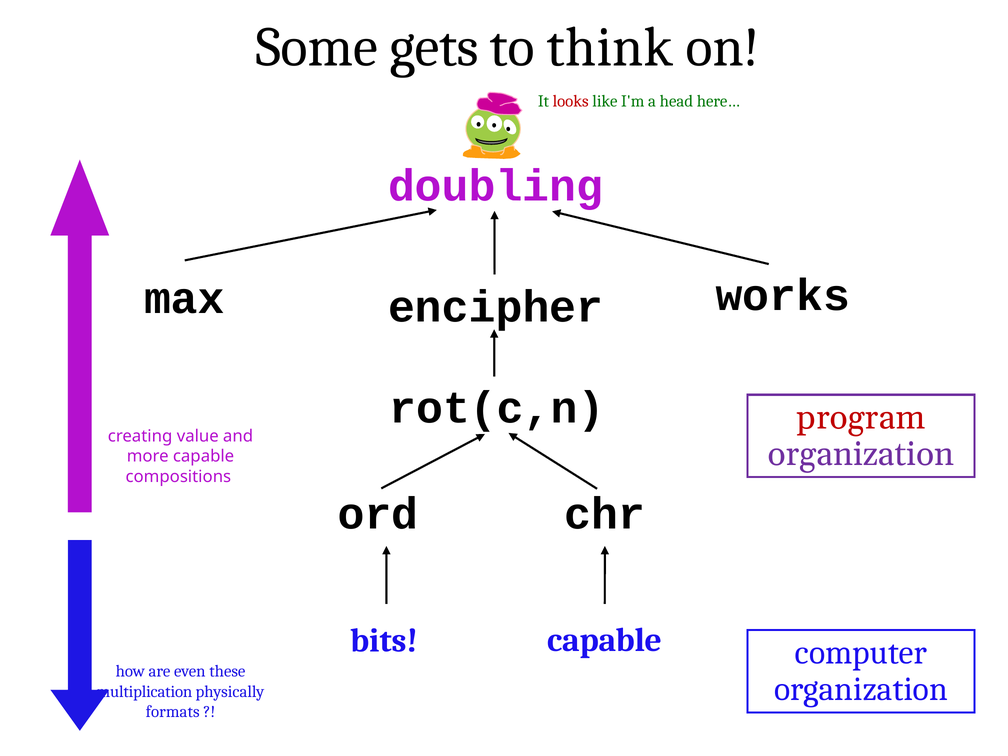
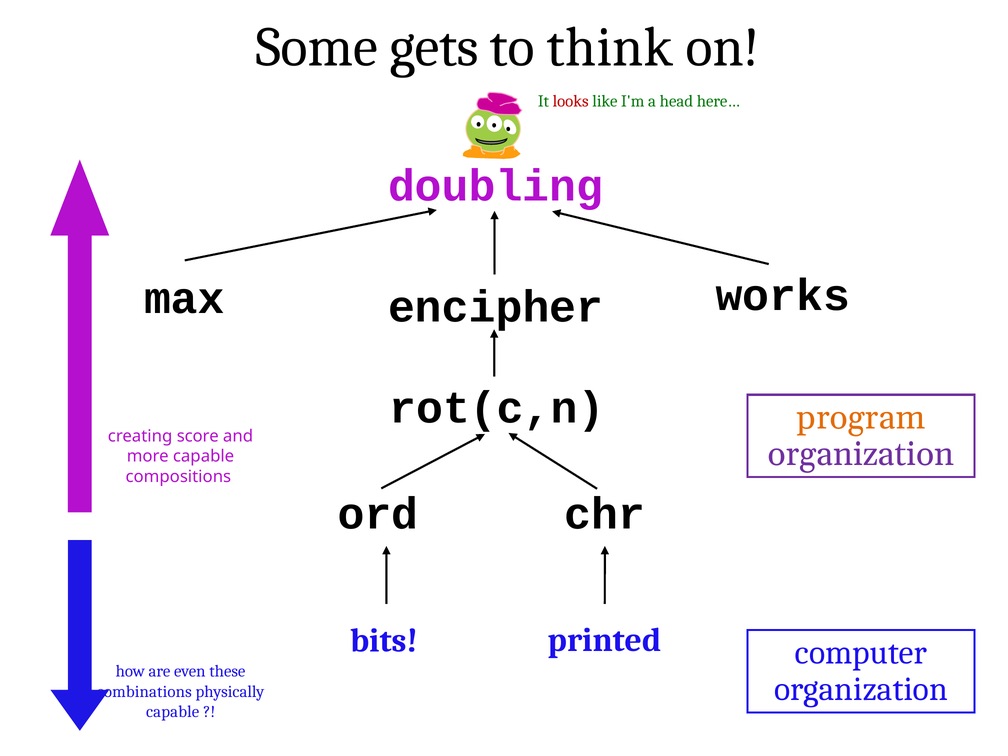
program colour: red -> orange (861, 418)
value: value -> score (198, 436)
bits capable: capable -> printed (605, 640)
multiplication: multiplication -> combinations (144, 692)
formats: formats -> capable (173, 712)
